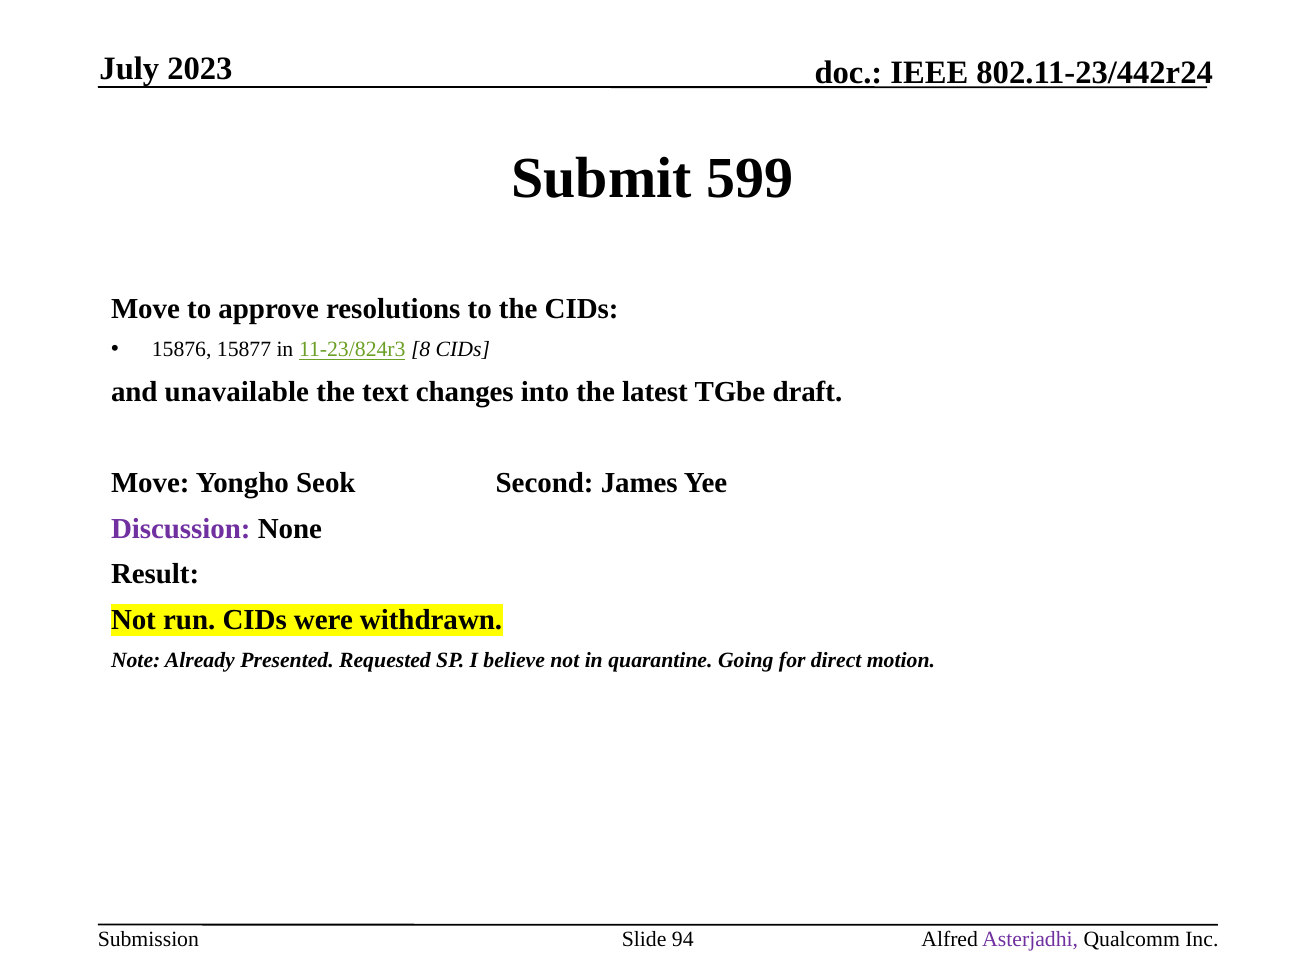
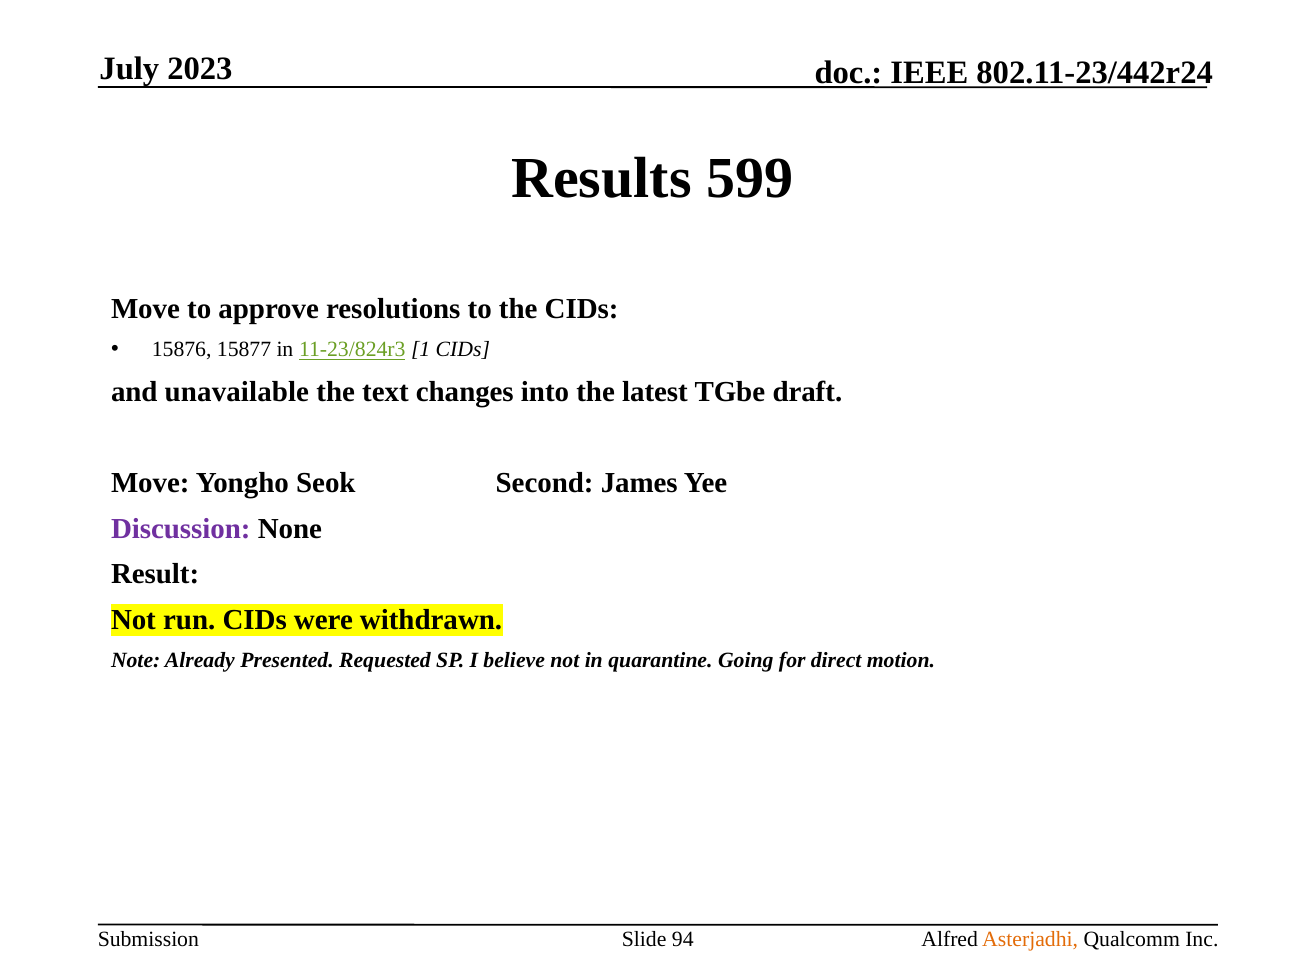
Submit: Submit -> Results (602, 178)
8: 8 -> 1 (421, 350)
Asterjadhi colour: purple -> orange (1030, 939)
